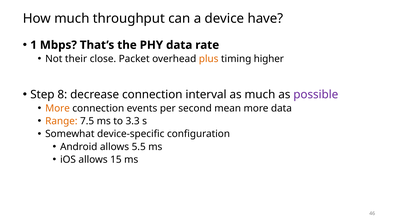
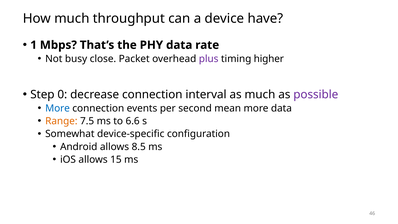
their: their -> busy (76, 59)
plus colour: orange -> purple (209, 59)
8: 8 -> 0 (62, 95)
More colour: orange -> blue (58, 108)
3.3: 3.3 -> 6.6 (133, 121)
5.5: 5.5 -> 8.5 (139, 147)
